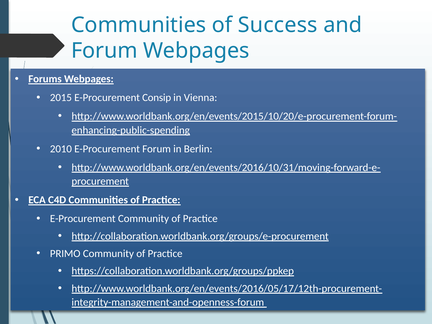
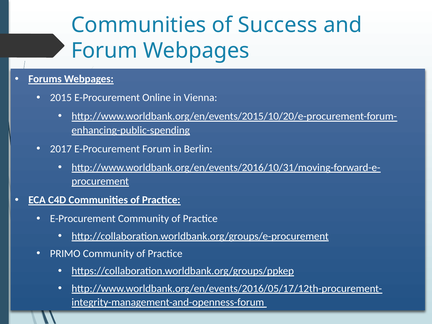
Consip: Consip -> Online (157, 98)
2010: 2010 -> 2017 (61, 149)
